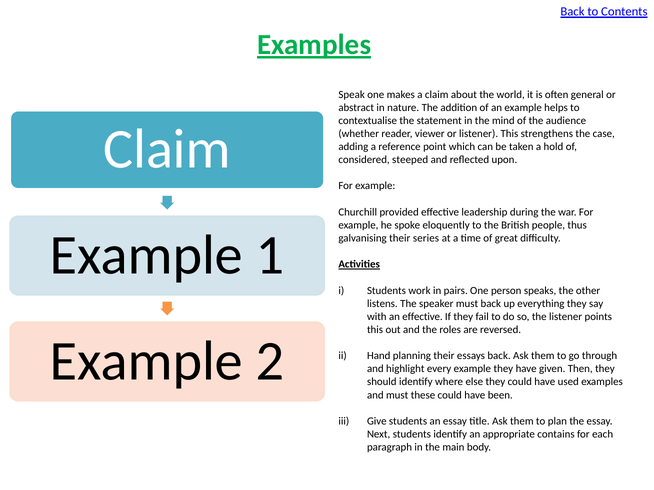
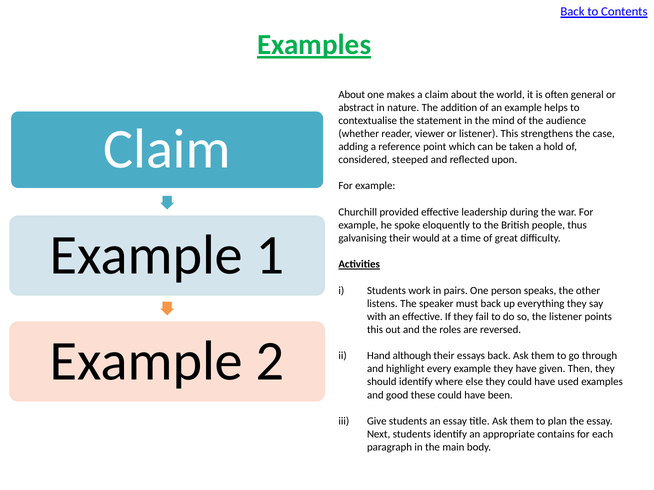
Speak: Speak -> About (352, 95)
series: series -> would (426, 238)
planning: planning -> although (412, 356)
and must: must -> good (397, 395)
